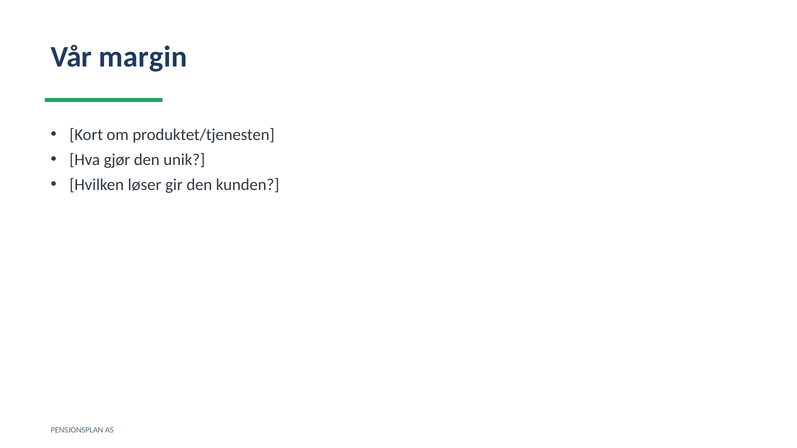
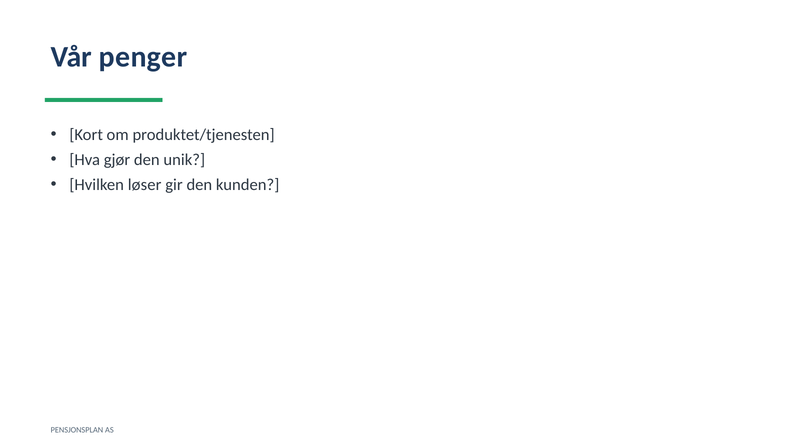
margin: margin -> penger (143, 57)
